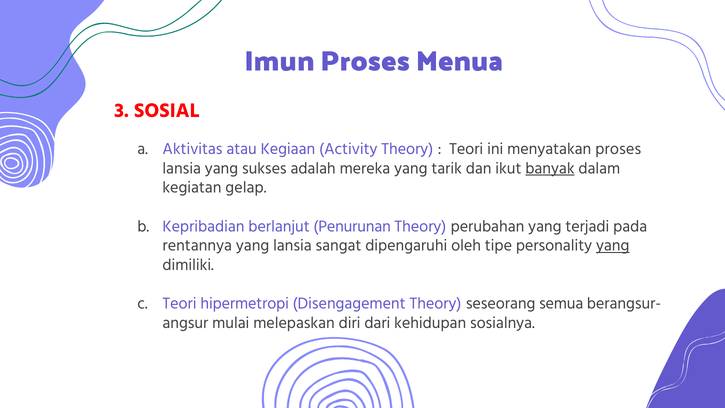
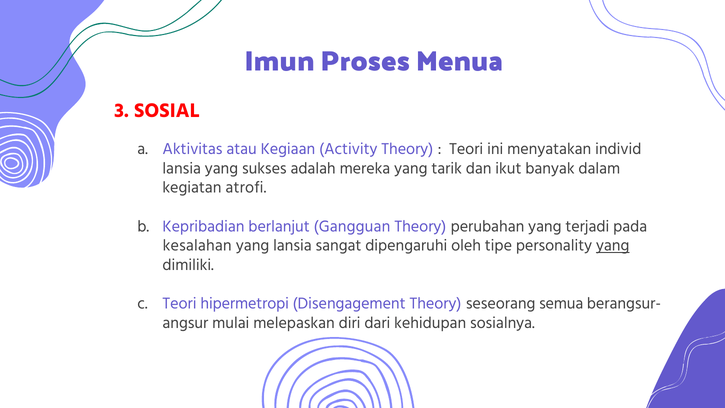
menyatakan proses: proses -> individ (618, 149)
banyak underline: present -> none (550, 168)
gelap: gelap -> atrofi (246, 187)
Penurunan: Penurunan -> Gangguan (352, 226)
rentannya: rentannya -> kesalahan (197, 245)
